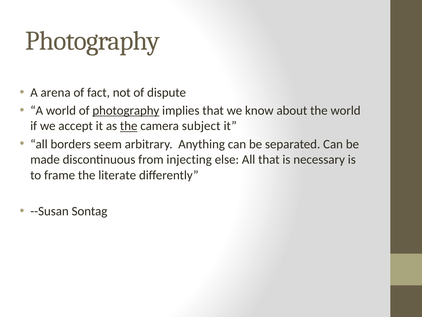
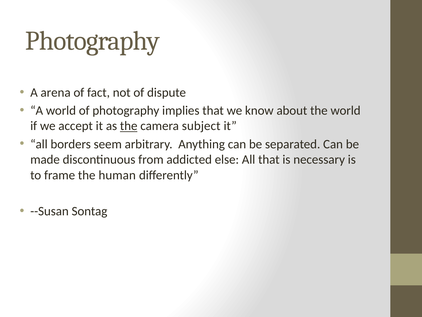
photography underline: present -> none (126, 110)
injecting: injecting -> addicted (189, 159)
literate: literate -> human (117, 175)
